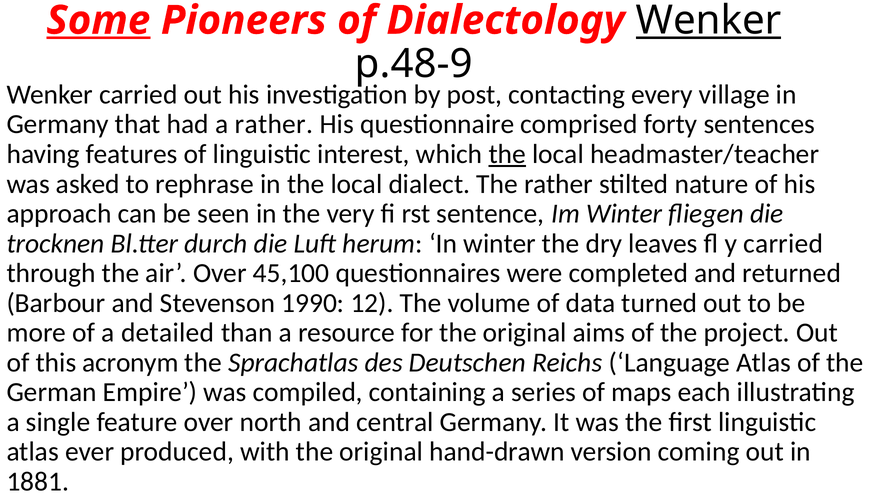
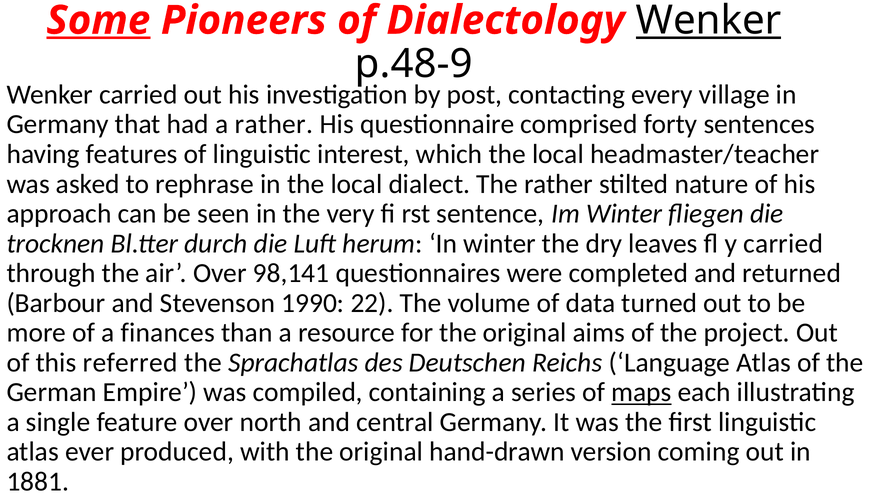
the underline: present -> none (507, 154)
45,100: 45,100 -> 98,141 (291, 273)
12: 12 -> 22 (372, 303)
detailed: detailed -> finances (168, 332)
acronym: acronym -> referred (130, 362)
maps underline: none -> present (641, 392)
